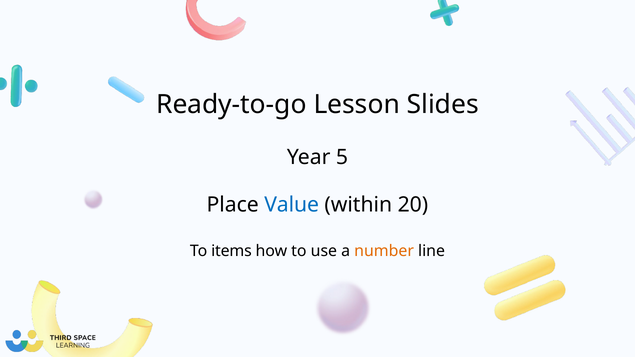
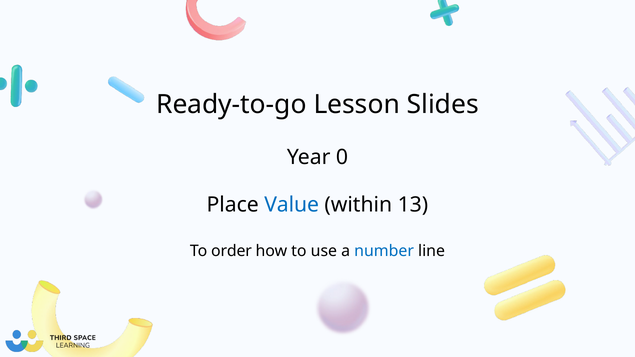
5: 5 -> 0 (342, 157)
20: 20 -> 13 (413, 205)
items: items -> order (231, 251)
number colour: orange -> blue (384, 251)
